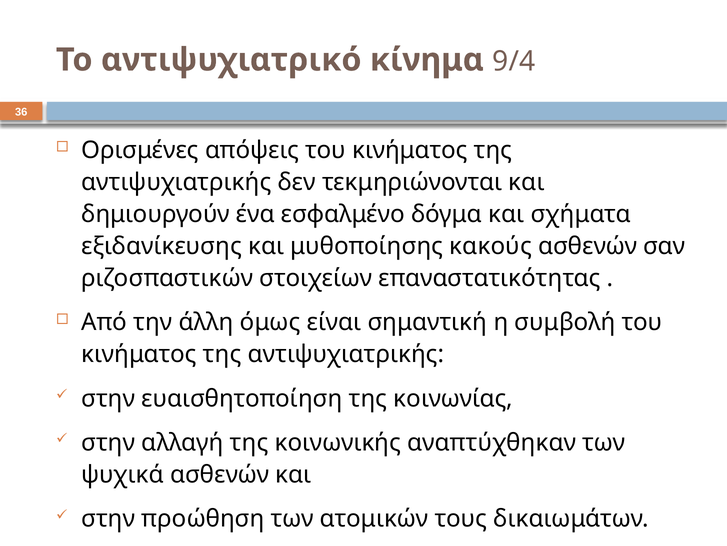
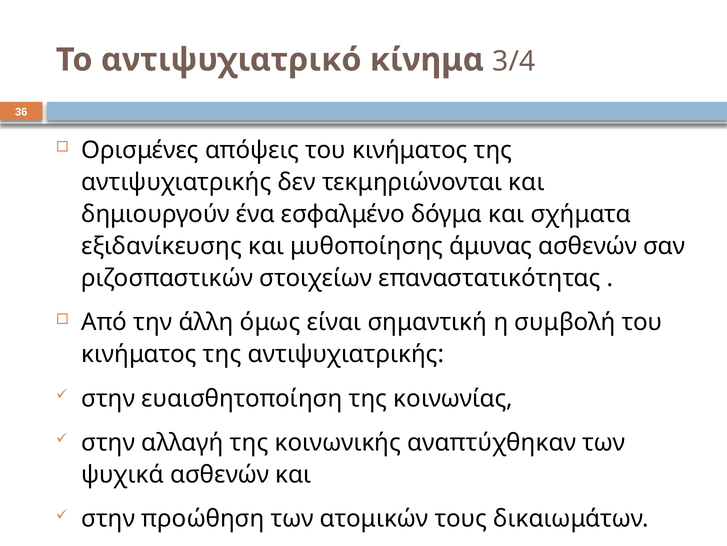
9/4: 9/4 -> 3/4 (514, 61)
κακούς: κακούς -> άμυνας (491, 246)
